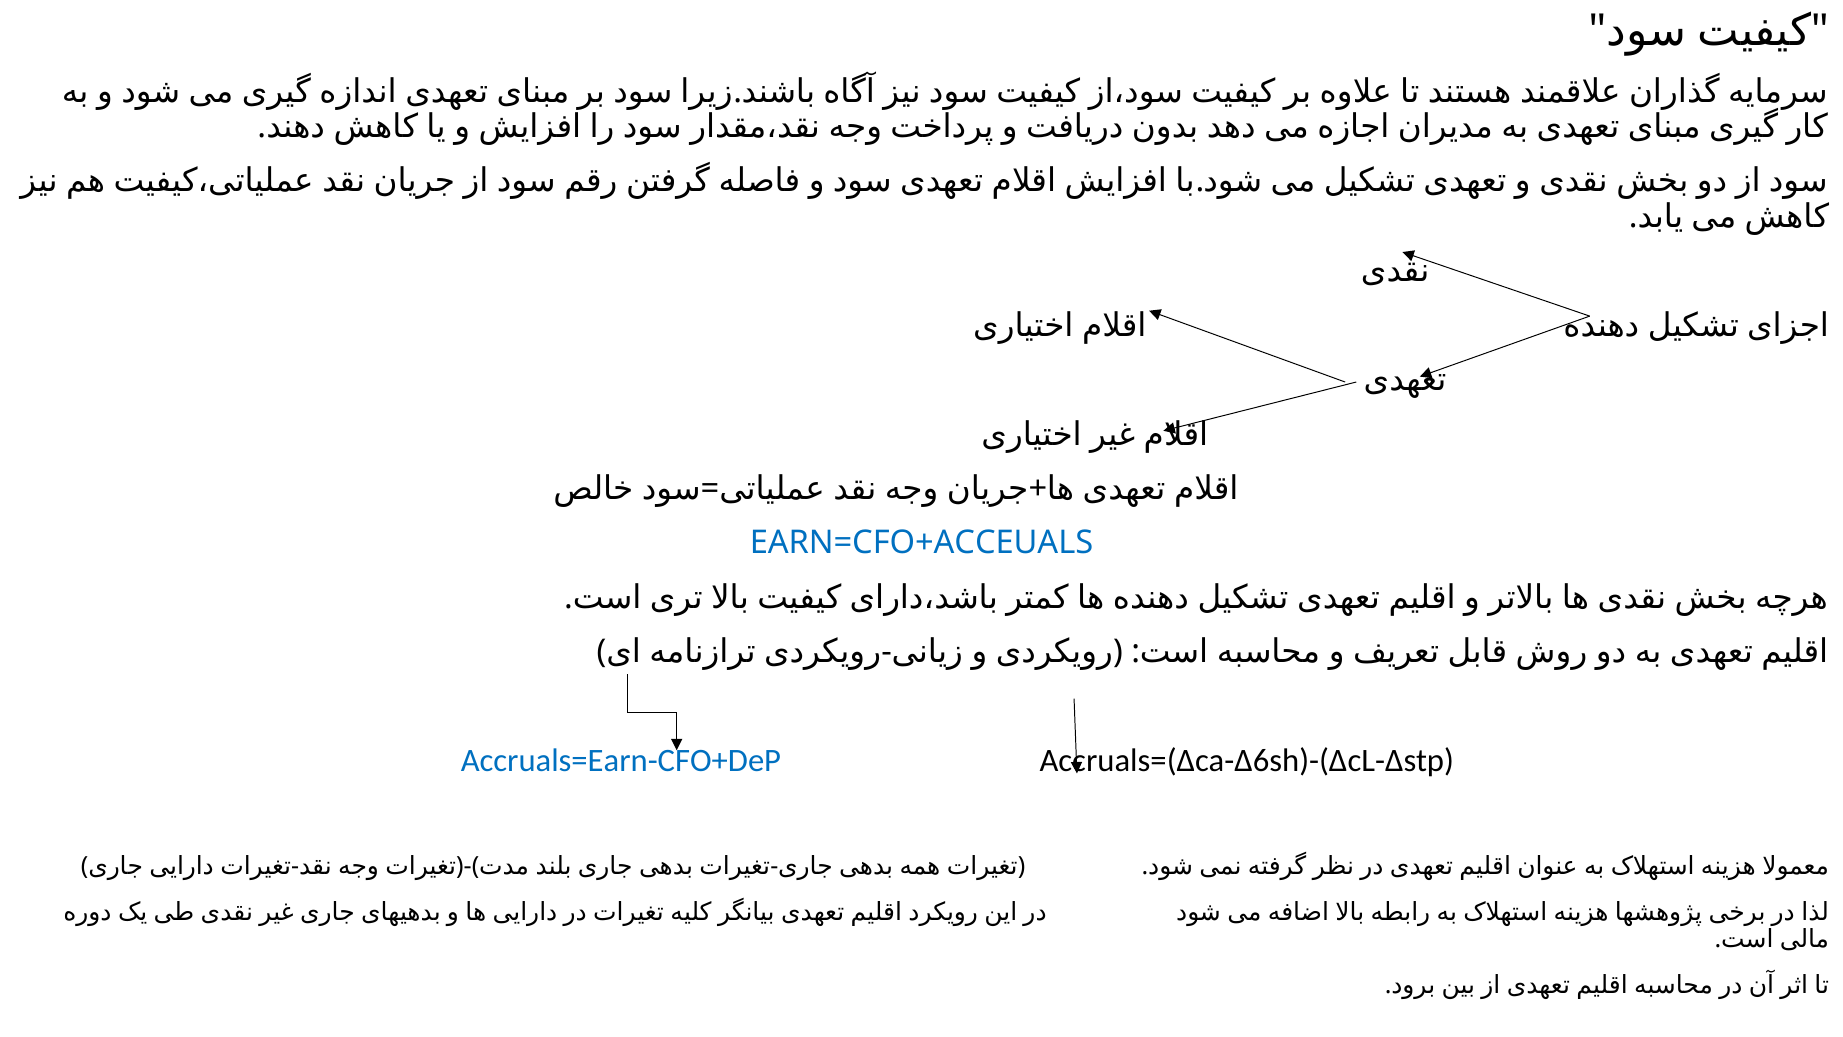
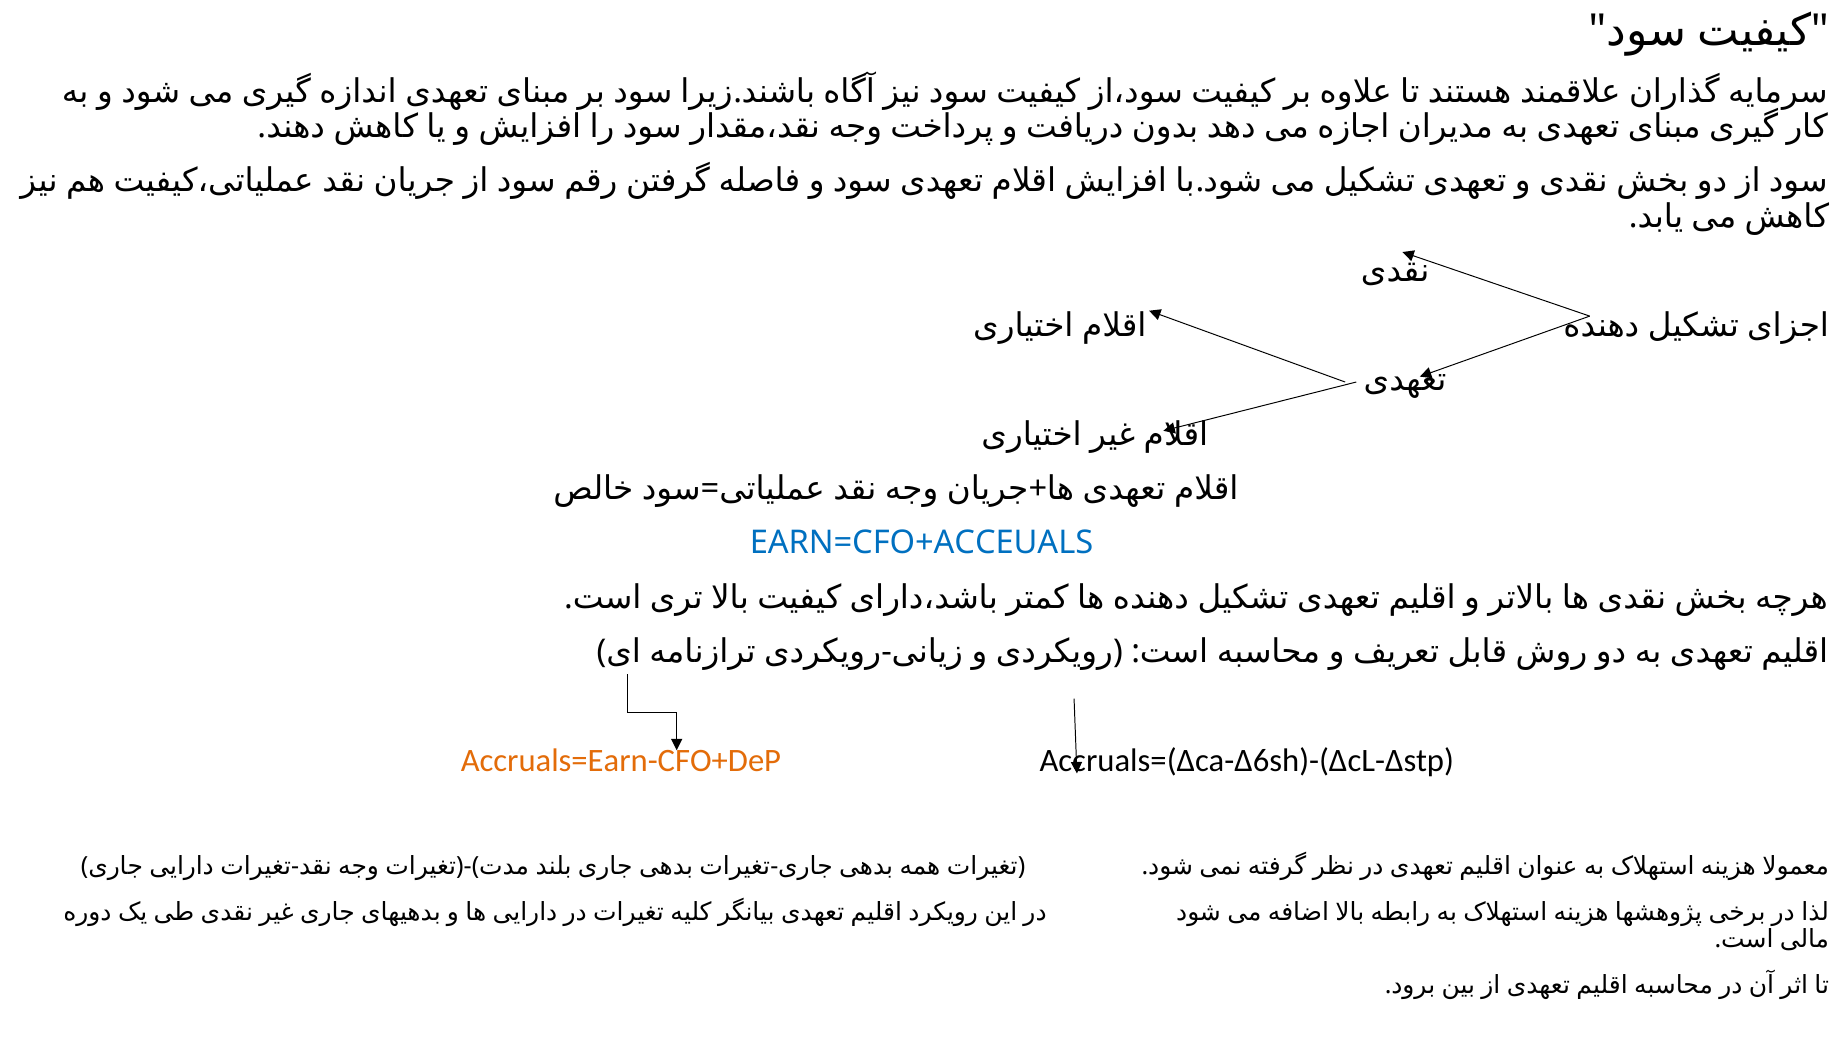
Accruals=Earn-CFO+DeP colour: blue -> orange (621, 761)
